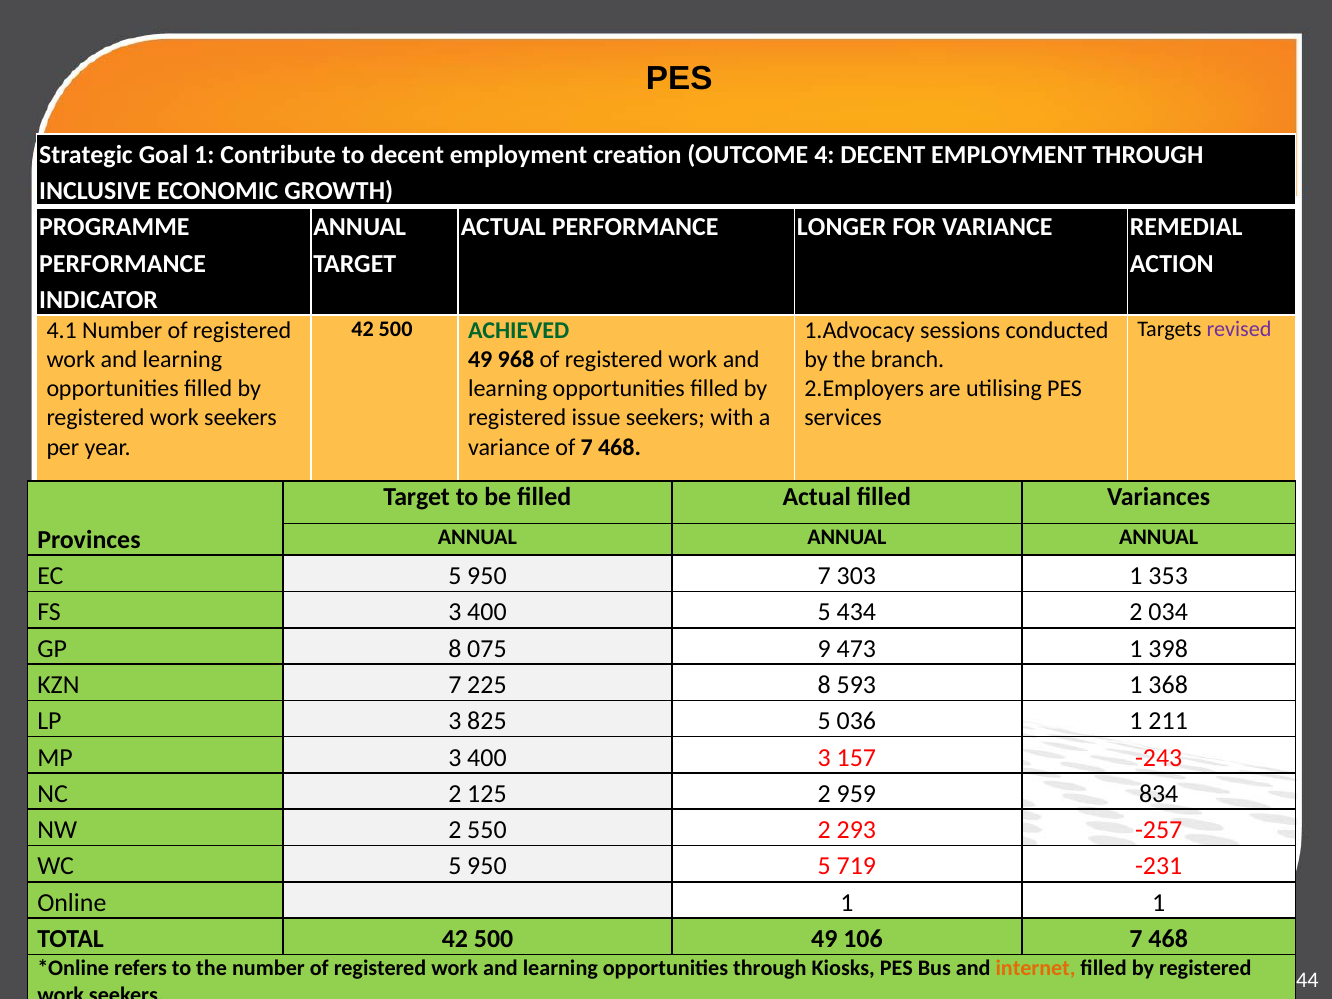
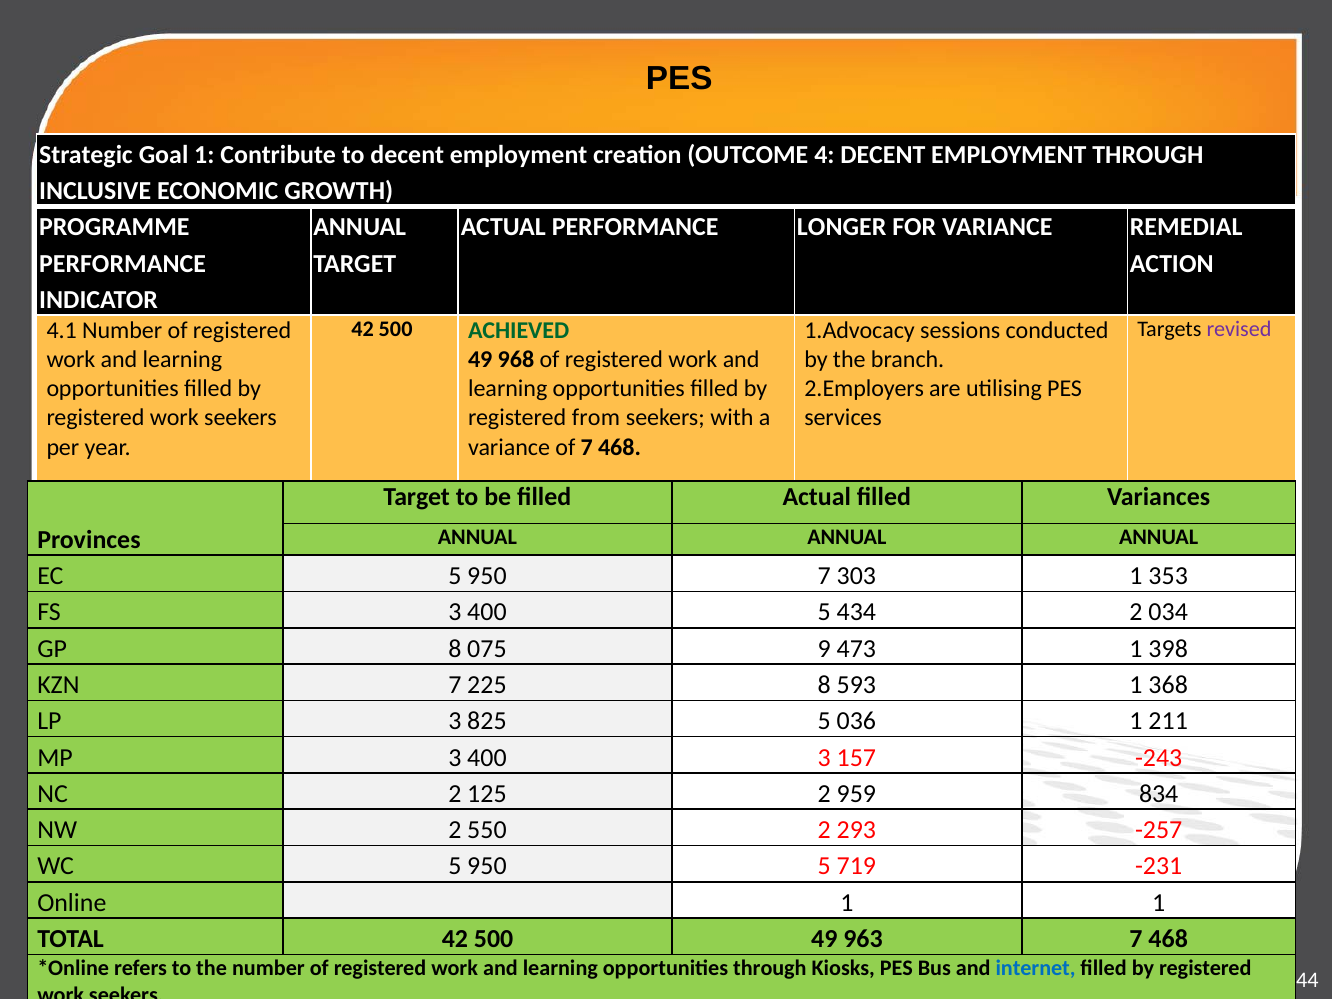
issue: issue -> from (596, 418)
106: 106 -> 963 (863, 939)
internet colour: orange -> blue (1036, 968)
